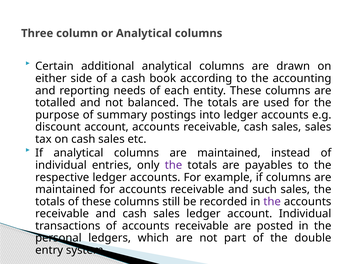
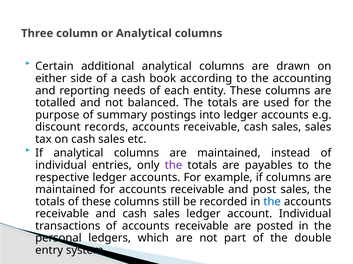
discount account: account -> records (106, 127)
such: such -> post (264, 190)
the colour: purple -> blue (272, 202)
